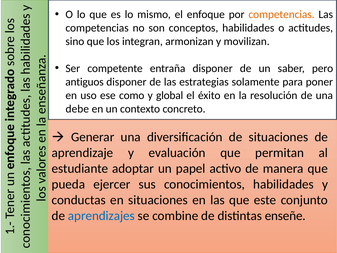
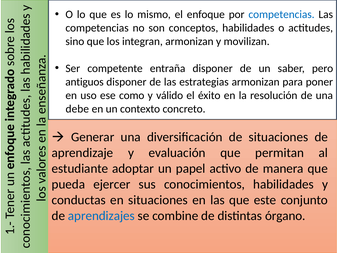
competencias colour: orange -> blue (281, 14)
estrategias solamente: solamente -> armonizan (256, 82)
global: global -> válido (170, 95)
enseñe: enseñe -> órgano (285, 216)
